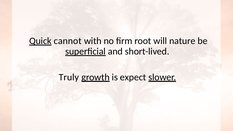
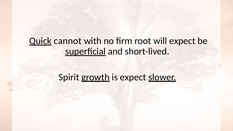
will nature: nature -> expect (182, 41)
Truly: Truly -> Spirit (69, 77)
